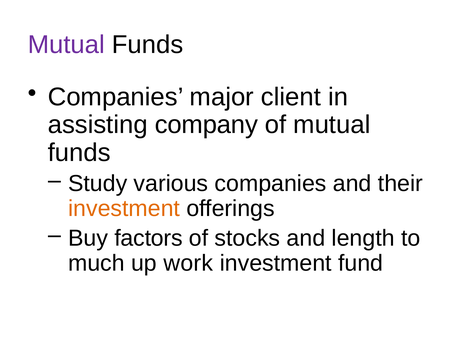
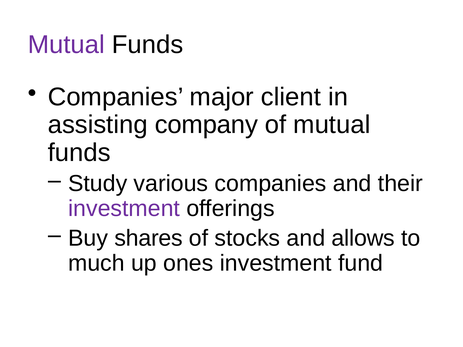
investment colour: orange -> purple (124, 209)
factors: factors -> shares (149, 238)
length: length -> allows (363, 238)
work: work -> ones (188, 263)
